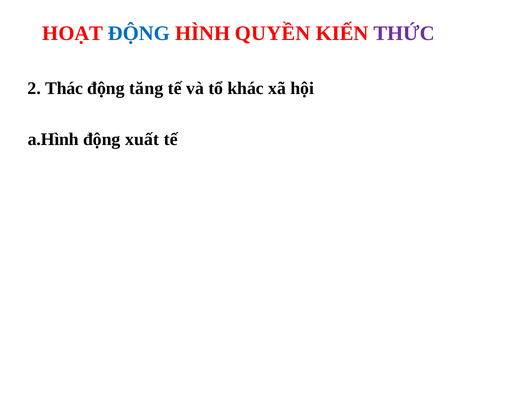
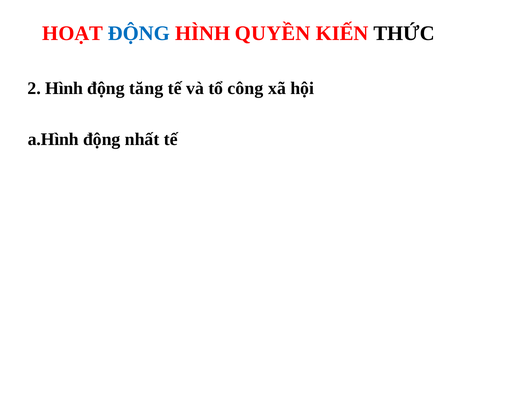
THỨC colour: purple -> black (404, 33)
2 Thác: Thác -> Hình (64, 88)
khác: khác -> công (246, 88)
xuất: xuất -> nhất (142, 139)
